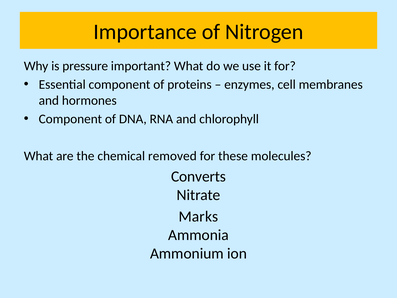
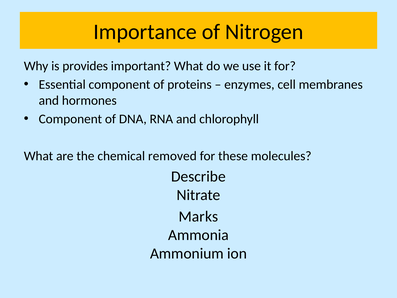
pressure: pressure -> provides (85, 66)
Converts: Converts -> Describe (198, 176)
